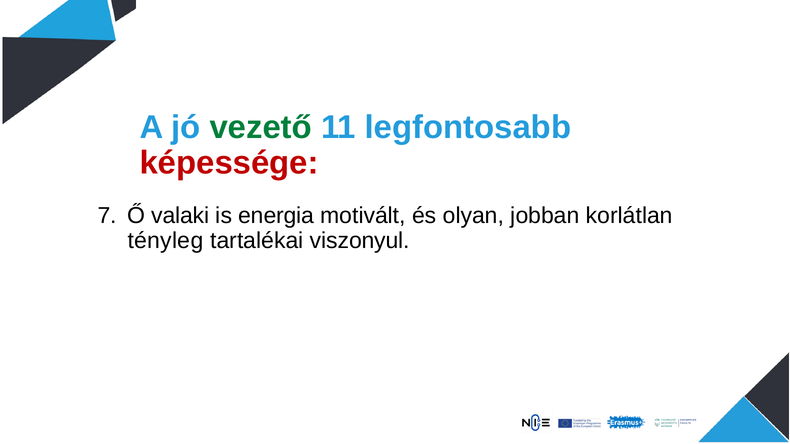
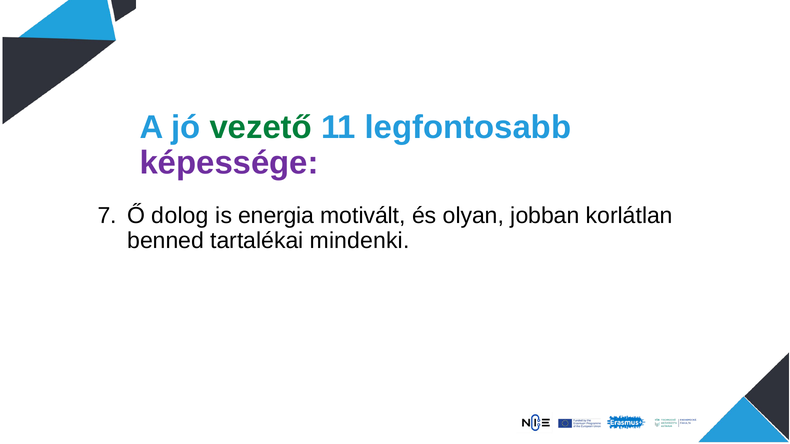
képessége colour: red -> purple (229, 163)
valaki: valaki -> dolog (180, 216)
tényleg: tényleg -> benned (166, 241)
viszonyul: viszonyul -> mindenki (360, 241)
